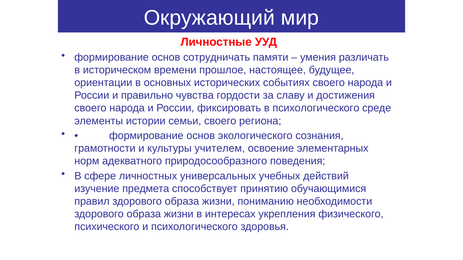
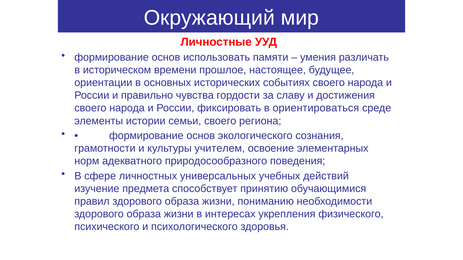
сотрудничать: сотрудничать -> использовать (217, 57)
в психологического: психологического -> ориентироваться (316, 108)
